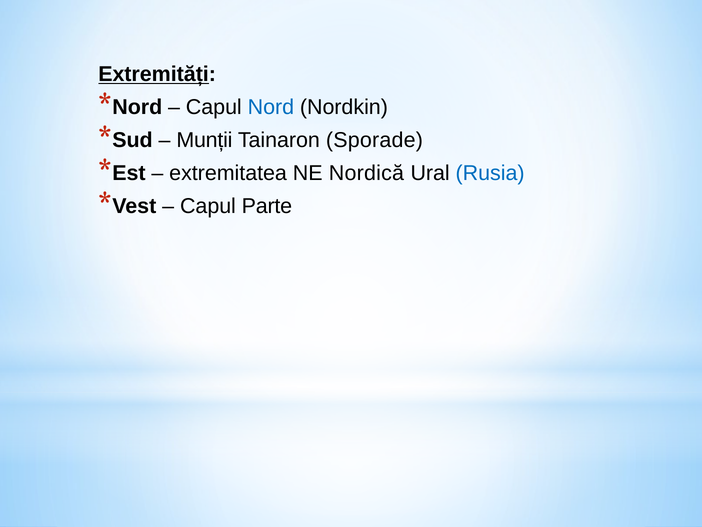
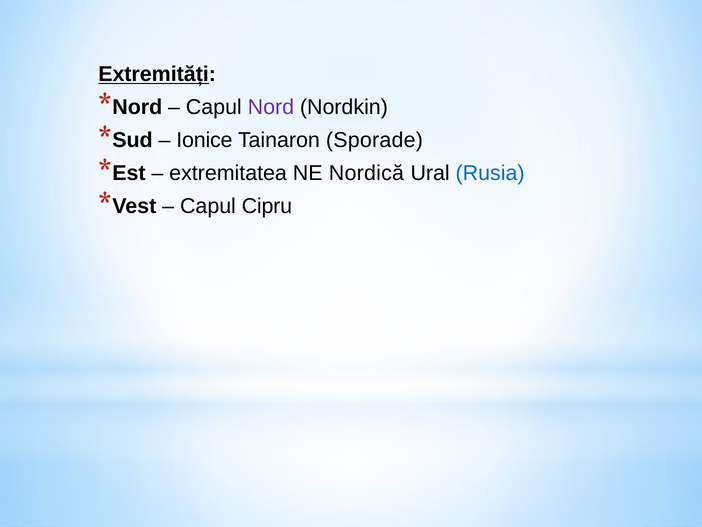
Nord colour: blue -> purple (271, 107)
Munții: Munții -> Ionice (204, 140)
Parte: Parte -> Cipru (267, 206)
